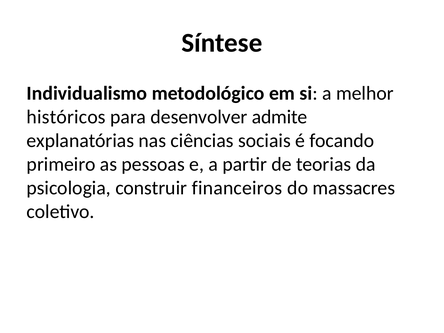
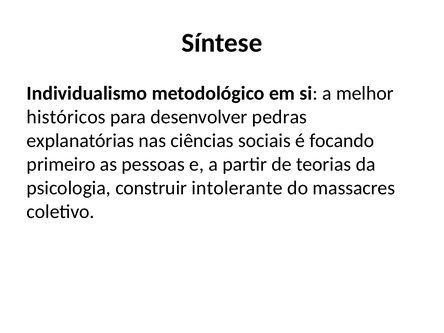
admite: admite -> pedras (279, 117)
financeiros: financeiros -> intolerante (237, 188)
